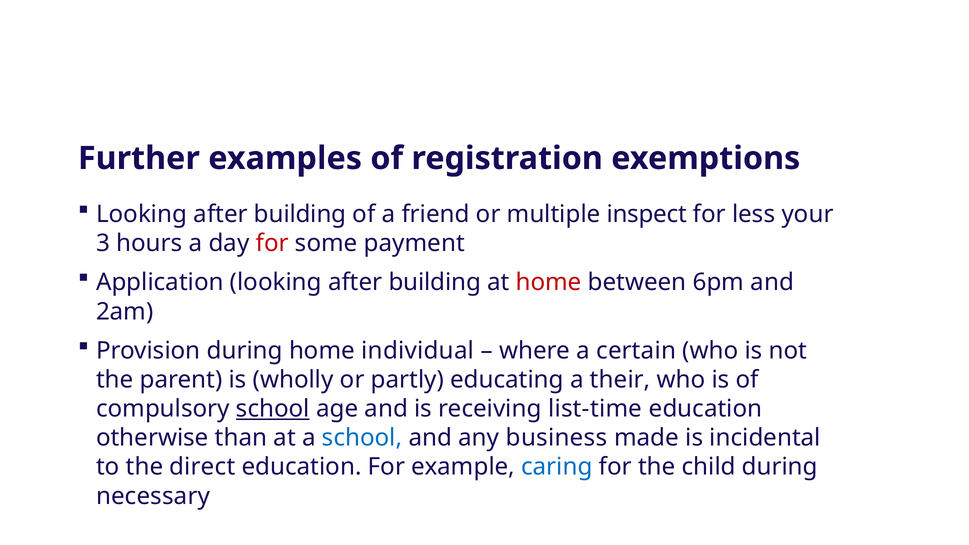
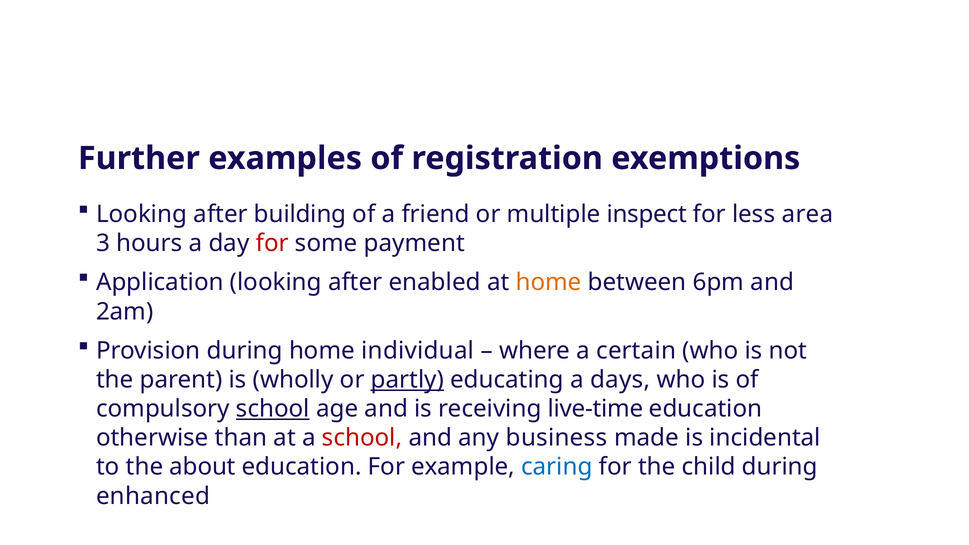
your: your -> area (808, 214)
building: building -> enabled (435, 282)
home colour: red -> orange (549, 282)
partly underline: none -> present (407, 380)
their: their -> days (620, 380)
list-time: list-time -> live-time (595, 409)
school colour: blue -> red (362, 438)
direct: direct -> about (202, 467)
necessary: necessary -> enhanced (153, 496)
